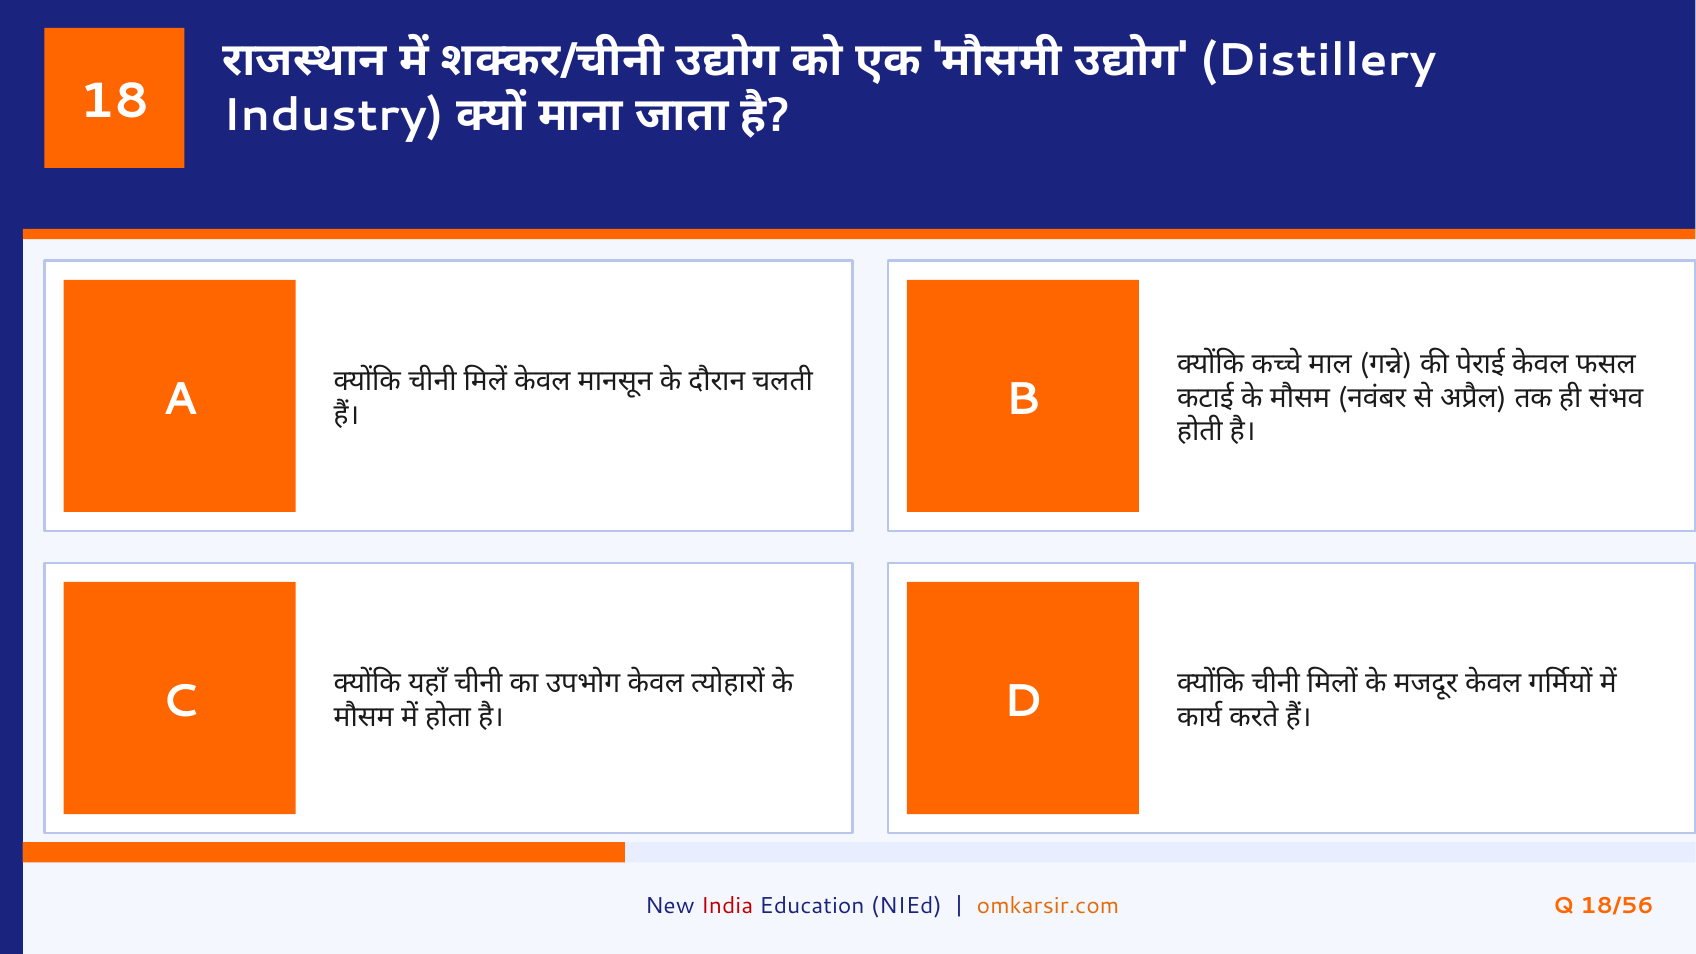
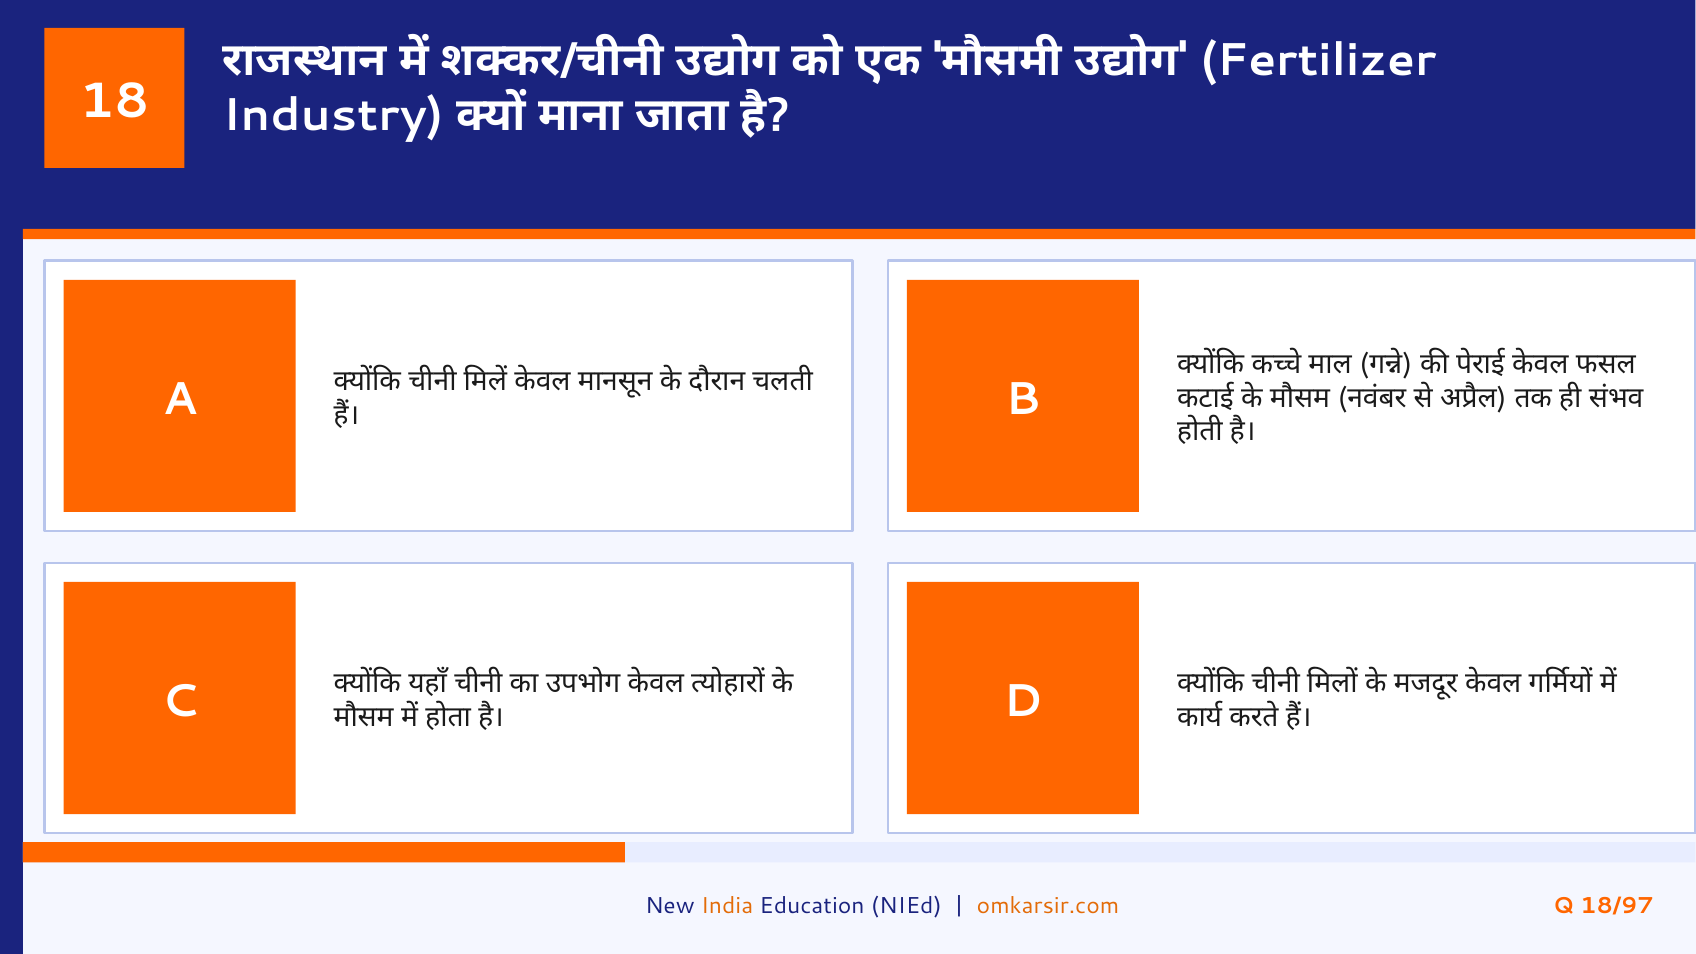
Distillery: Distillery -> Fertilizer (1318, 60)
India colour: red -> orange (727, 906)
18/56: 18/56 -> 18/97 (1617, 906)
